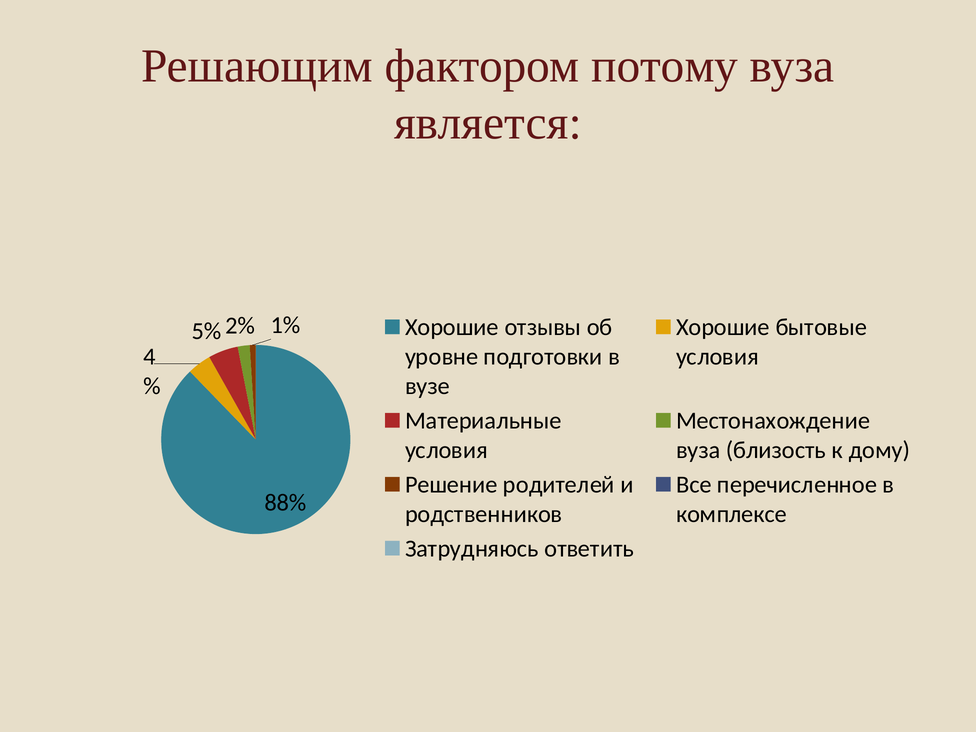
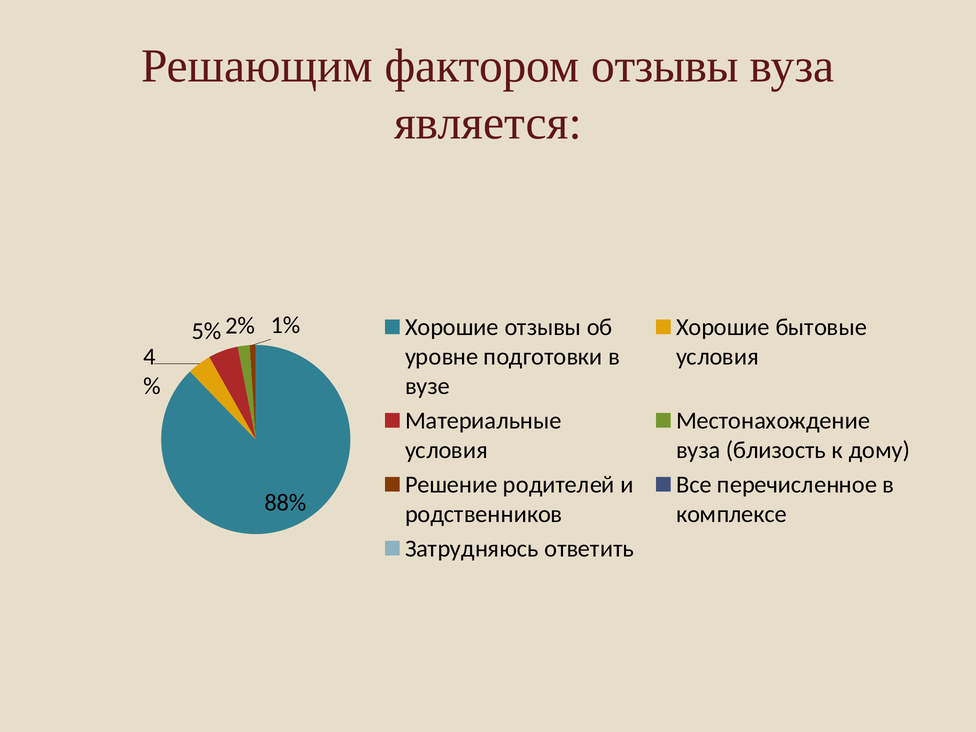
фактором потому: потому -> отзывы (665, 66)
